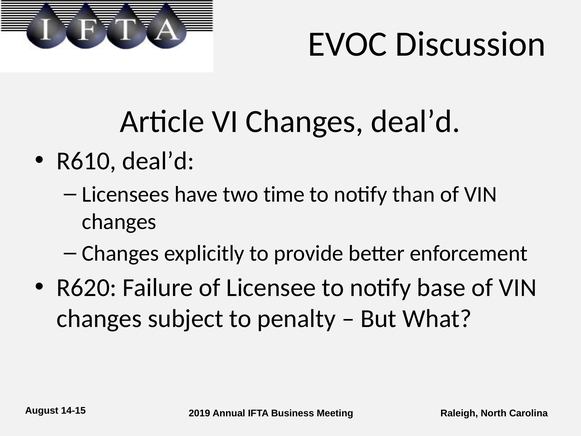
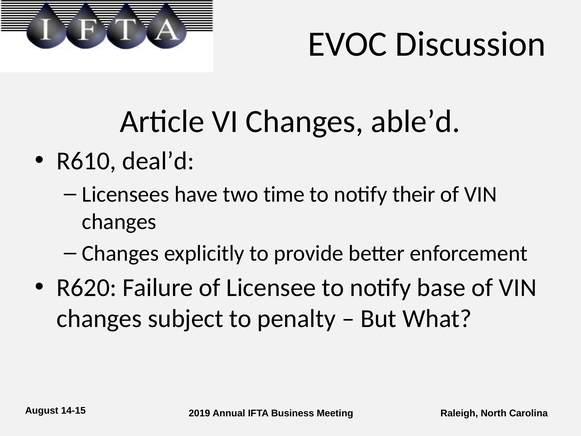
Changes deal’d: deal’d -> able’d (416, 121)
than: than -> their (414, 194)
